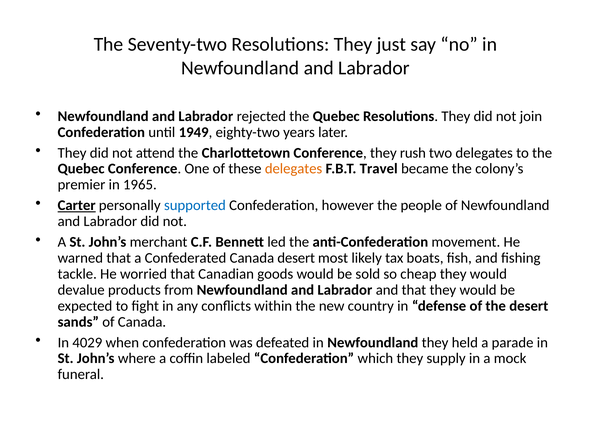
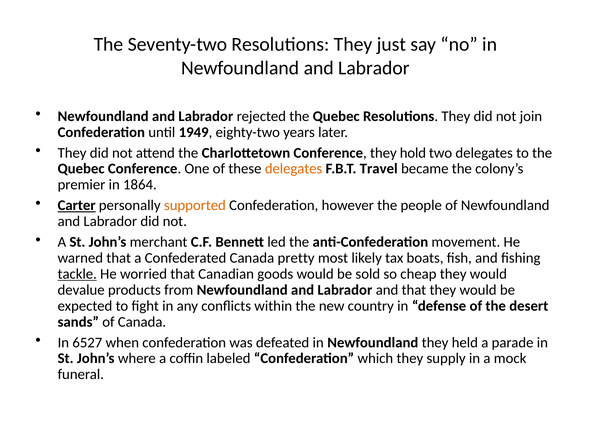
rush: rush -> hold (413, 153)
1965: 1965 -> 1864 (140, 185)
supported colour: blue -> orange (195, 206)
Canada desert: desert -> pretty (296, 258)
tackle underline: none -> present (77, 274)
4029: 4029 -> 6527 (87, 343)
